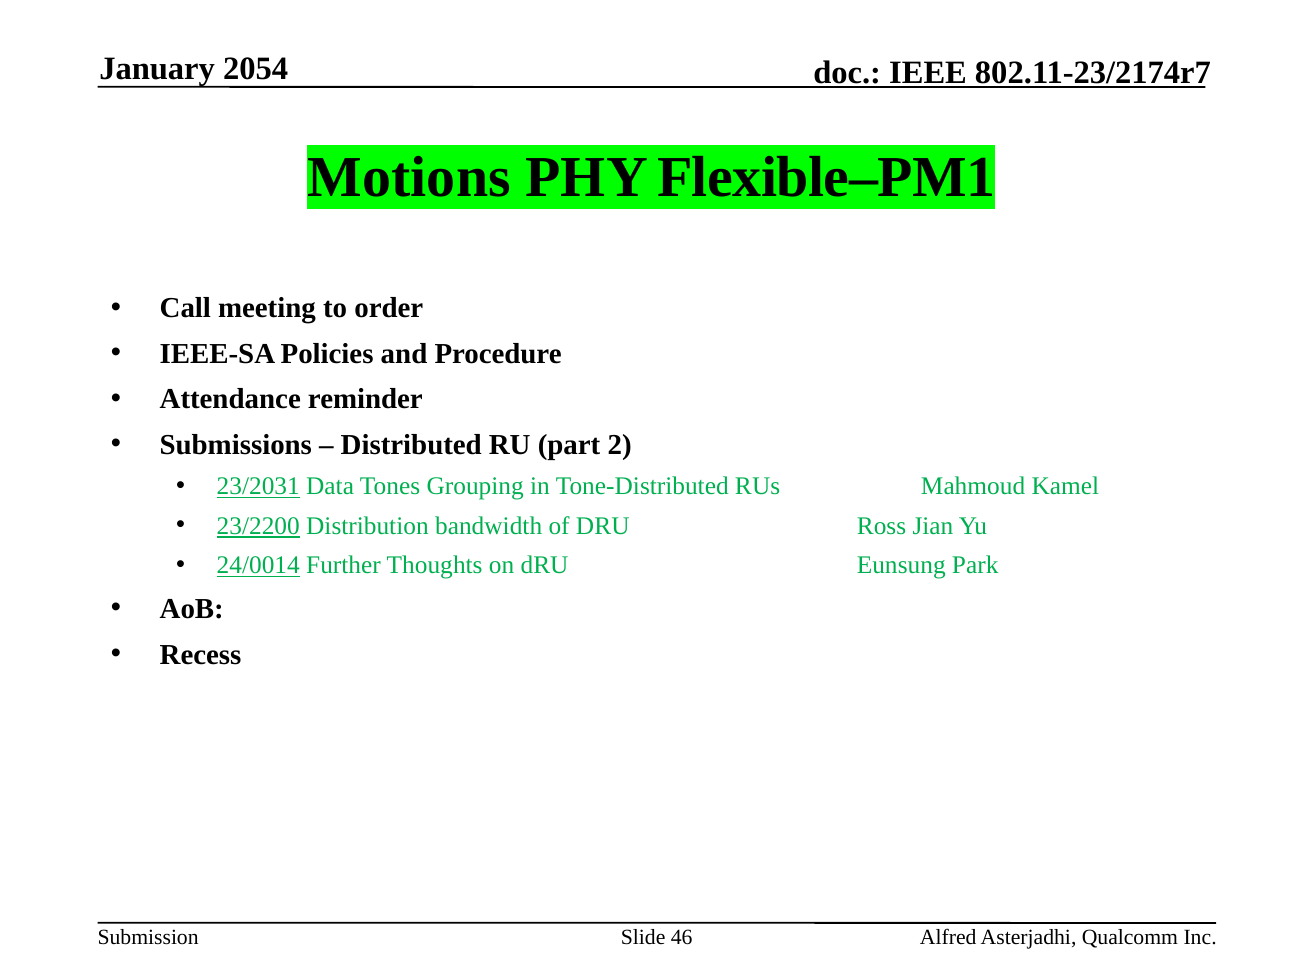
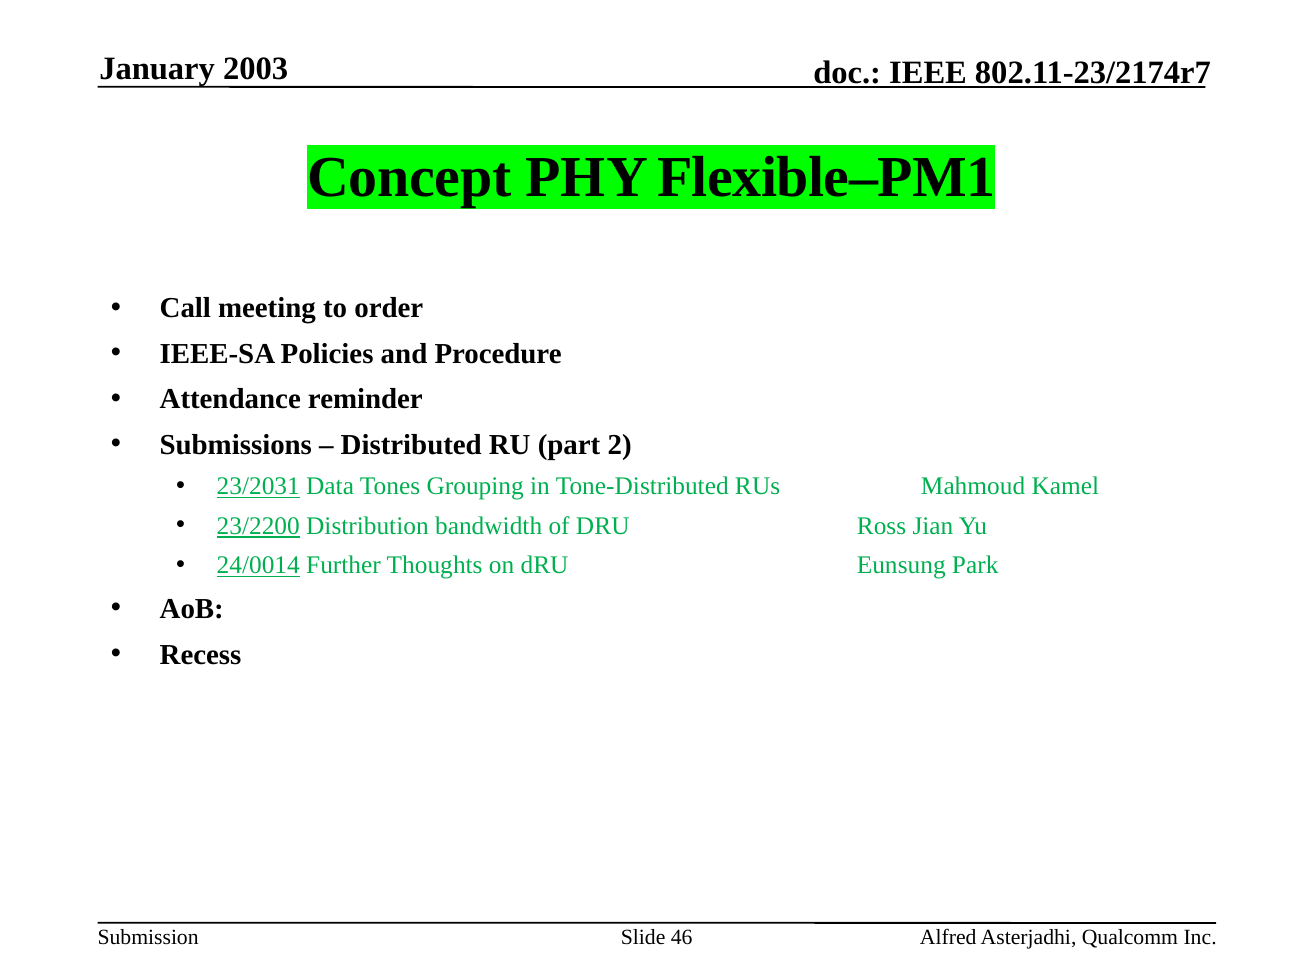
2054: 2054 -> 2003 (256, 69)
Motions: Motions -> Concept (409, 178)
